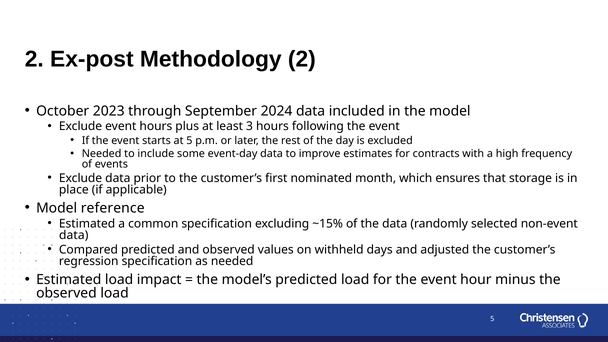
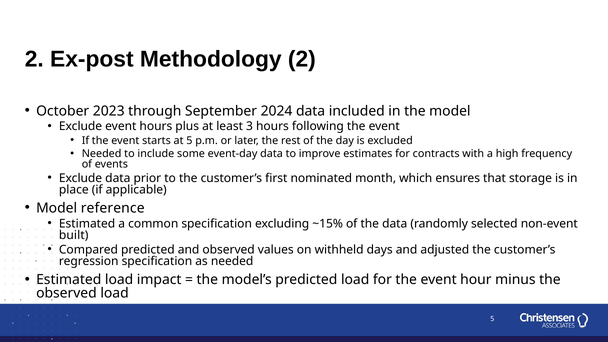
data: data -> built (74, 235)
